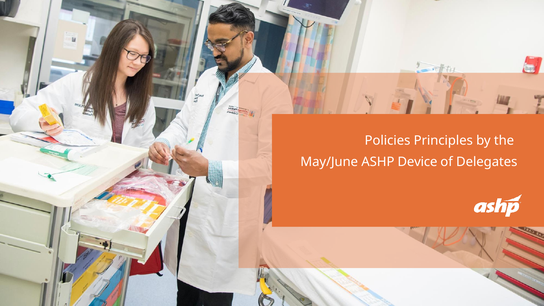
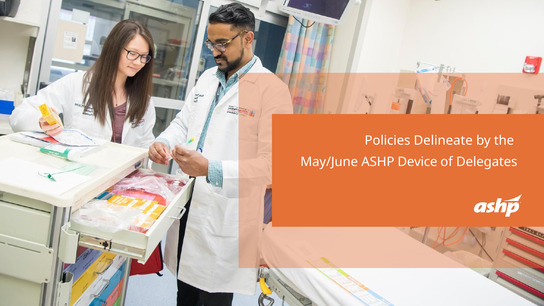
Principles: Principles -> Delineate (443, 141)
